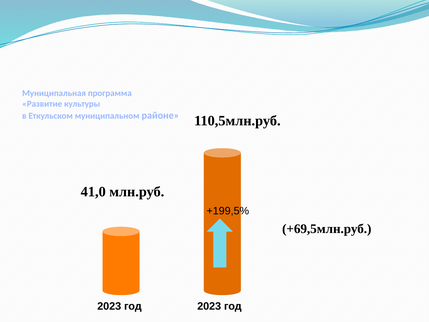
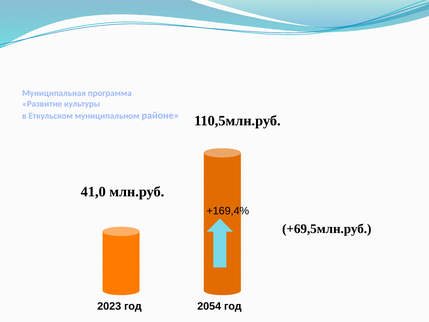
+199,5%: +199,5% -> +169,4% (228, 211)
2023: 2023 -> 2054 (209, 306)
